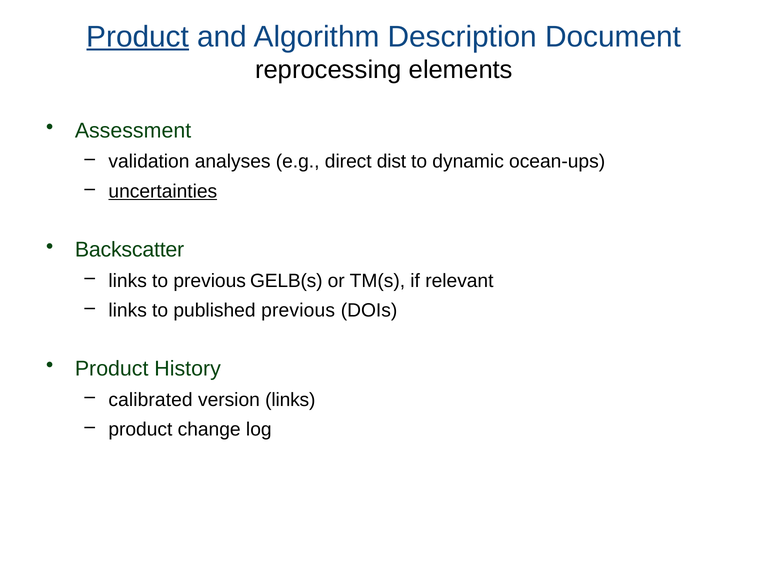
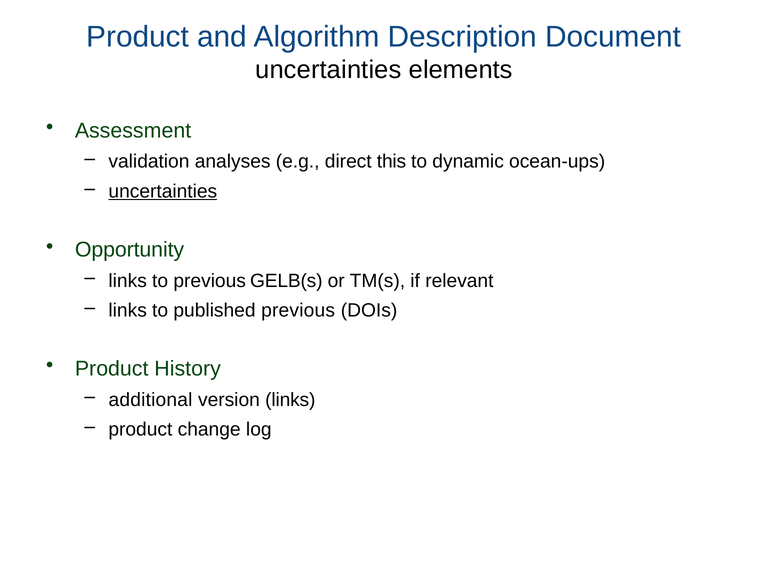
Product underline: present -> none (138, 37)
reprocessing: reprocessing -> uncertainties (328, 70)
dist: dist -> this (392, 162)
Backscatter: Backscatter -> Opportunity (130, 250)
calibrated: calibrated -> additional (151, 400)
